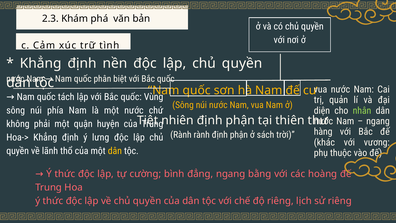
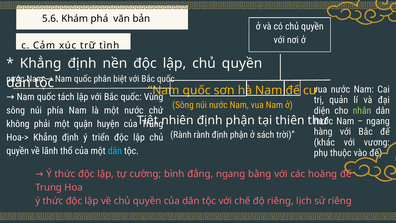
2.3: 2.3 -> 5.6 (50, 19)
lưng: lưng -> triển (101, 137)
dân colour: yellow -> light blue (115, 151)
